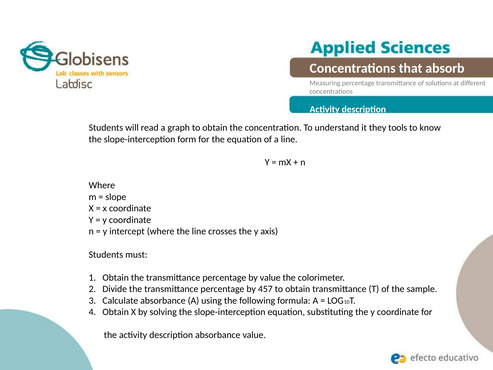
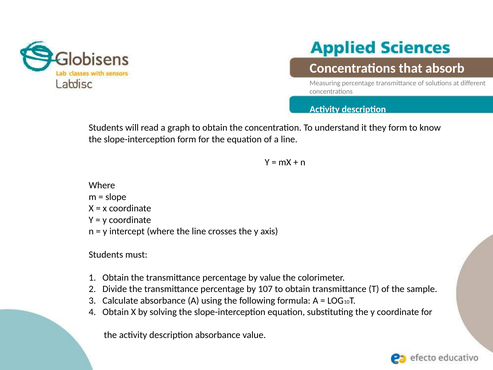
they tools: tools -> form (398, 128)
457: 457 -> 107 (265, 289)
